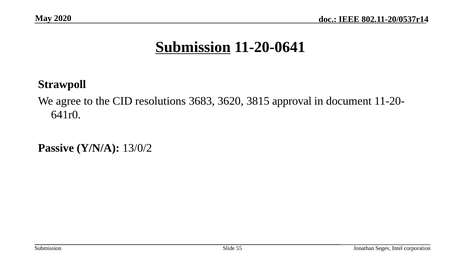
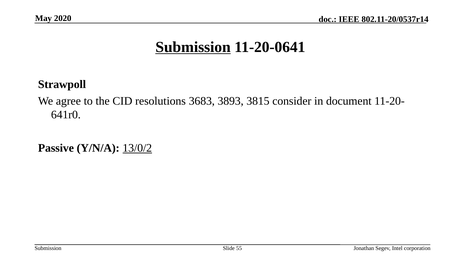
3620: 3620 -> 3893 (231, 101)
approval: approval -> consider (292, 101)
13/0/2 underline: none -> present (137, 148)
